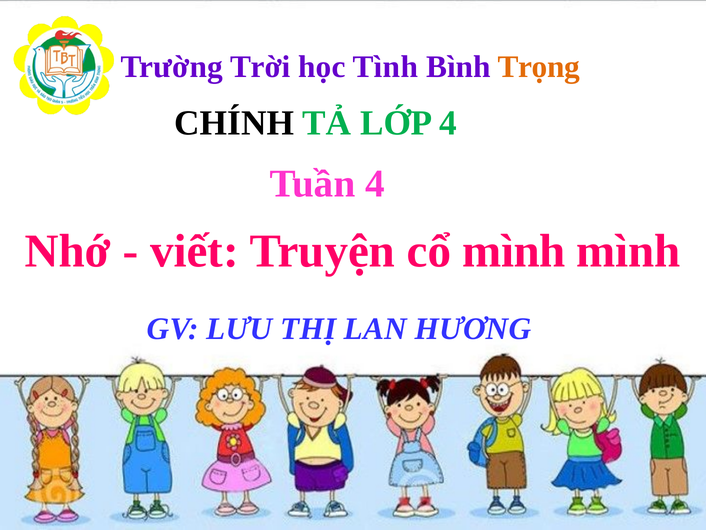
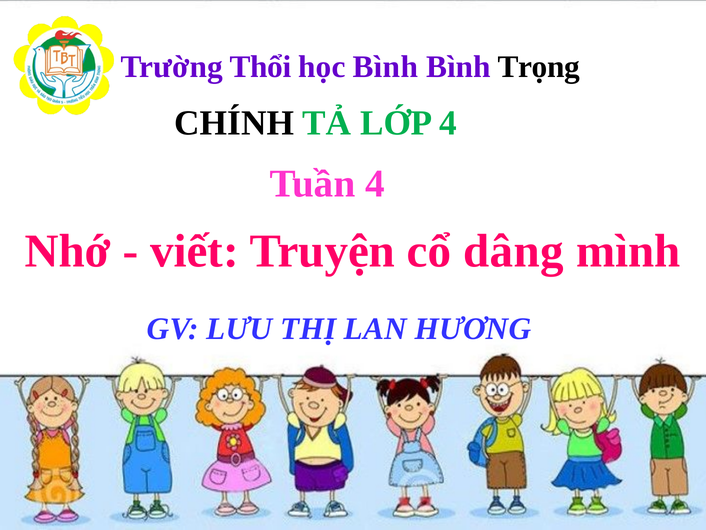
Trời: Trời -> Thổi (260, 67)
học Tình: Tình -> Bình (385, 67)
Trọng colour: orange -> black (539, 67)
cổ mình: mình -> dâng (513, 251)
